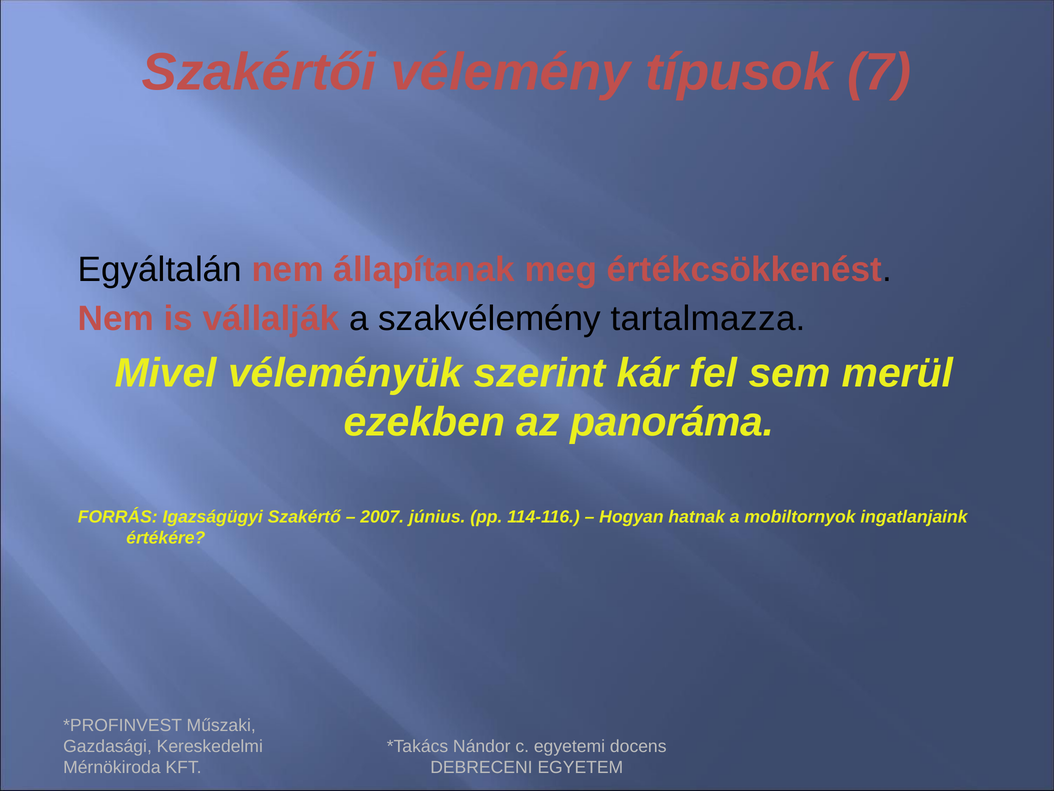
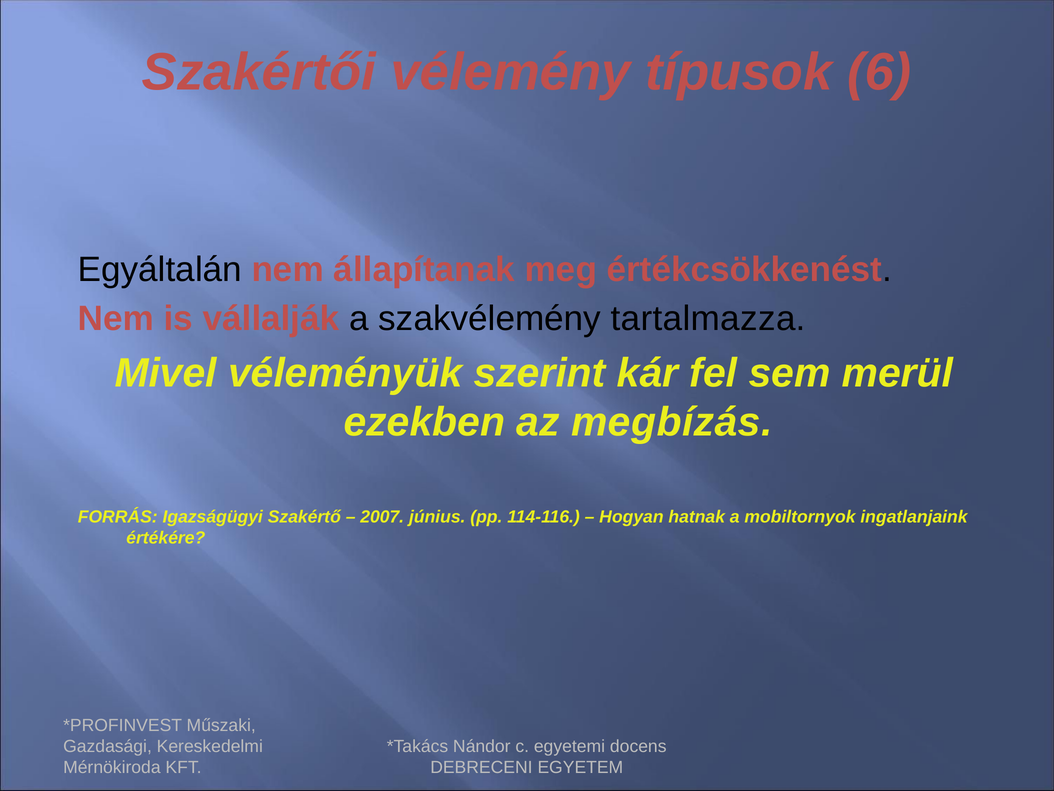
7: 7 -> 6 (879, 72)
panoráma: panoráma -> megbízás (672, 422)
